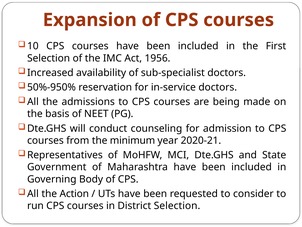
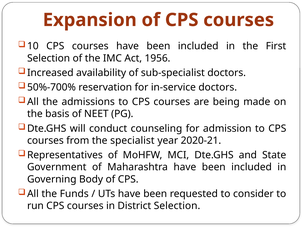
50%-950%: 50%-950% -> 50%-700% (51, 87)
minimum: minimum -> specialist (132, 140)
Action: Action -> Funds (74, 193)
